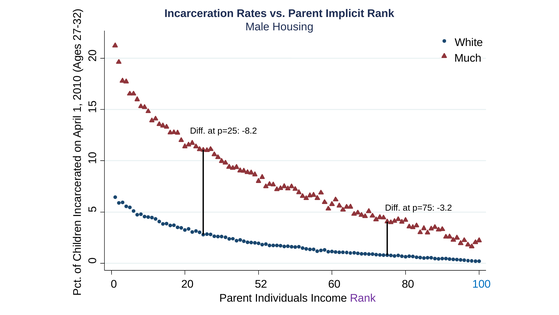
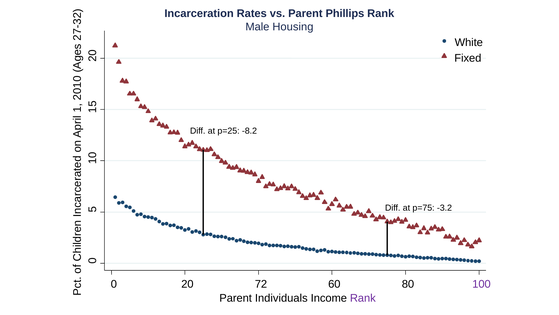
Implicit: Implicit -> Phillips (345, 14)
Much: Much -> Fixed (468, 58)
52: 52 -> 72 (261, 284)
100 colour: blue -> purple (481, 284)
